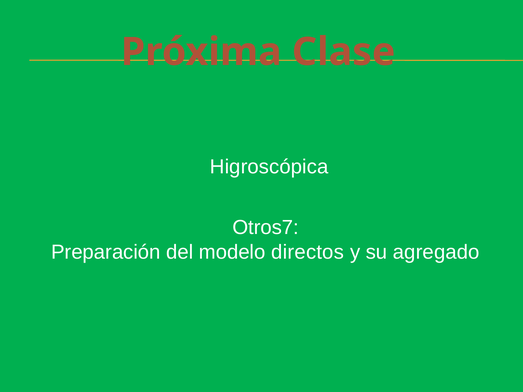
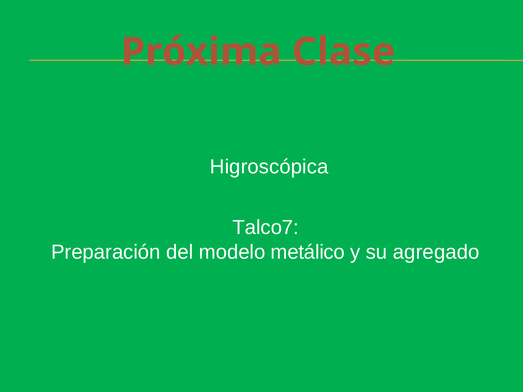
Otros7: Otros7 -> Talco7 (266, 228)
directos: directos -> metálico (308, 252)
